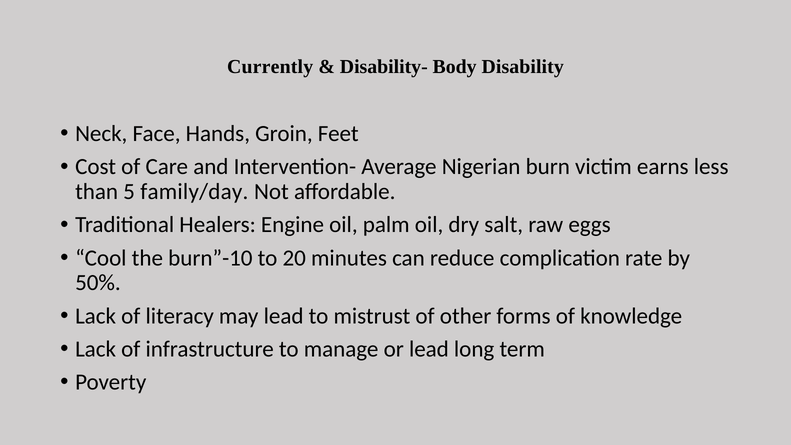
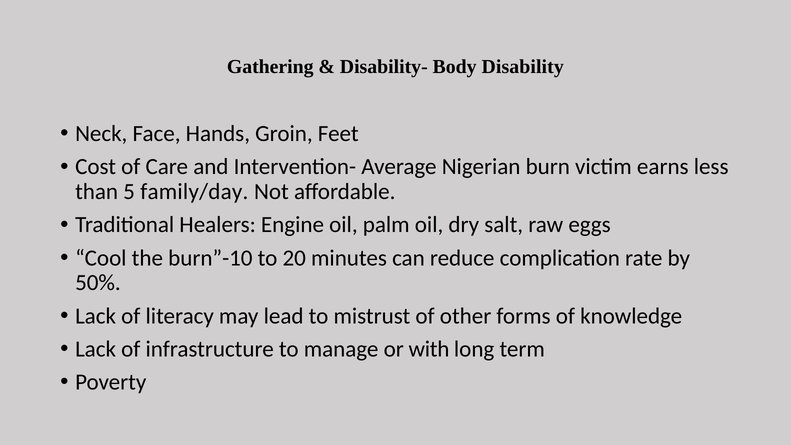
Currently: Currently -> Gathering (270, 67)
or lead: lead -> with (429, 349)
